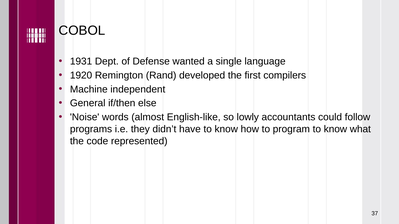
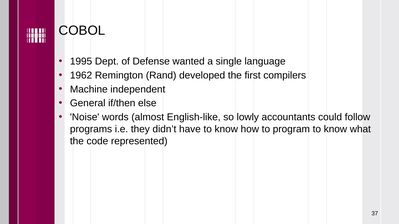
1931: 1931 -> 1995 (81, 61)
1920: 1920 -> 1962 (81, 75)
